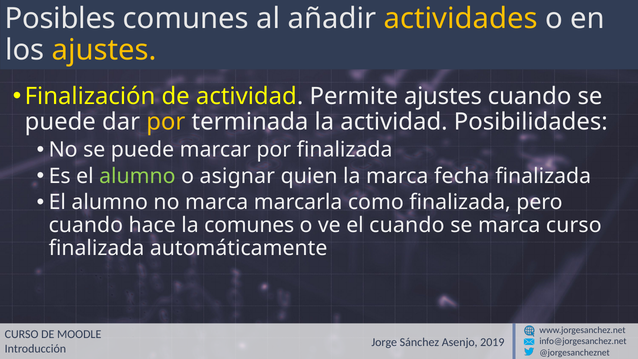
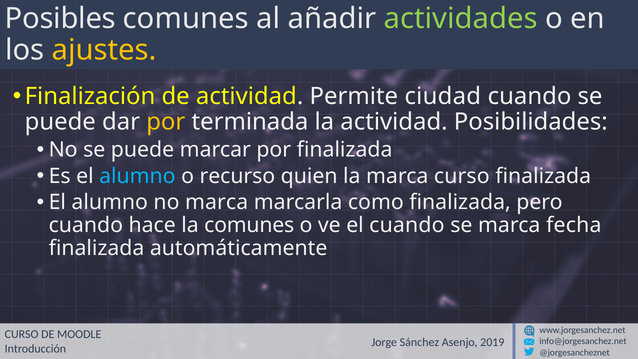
actividades colour: yellow -> light green (461, 19)
Permite ajustes: ajustes -> ciudad (443, 96)
alumno colour: light green -> light blue (137, 176)
asignar: asignar -> recurso (237, 176)
marca fecha: fecha -> curso (462, 176)
marca curso: curso -> fecha (574, 225)
